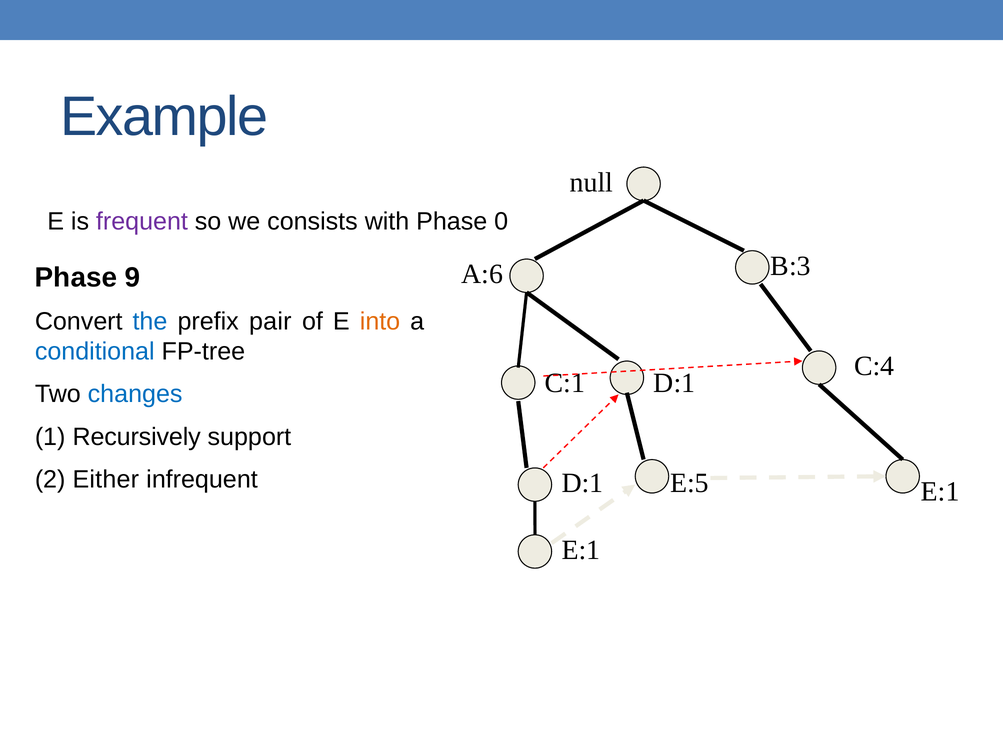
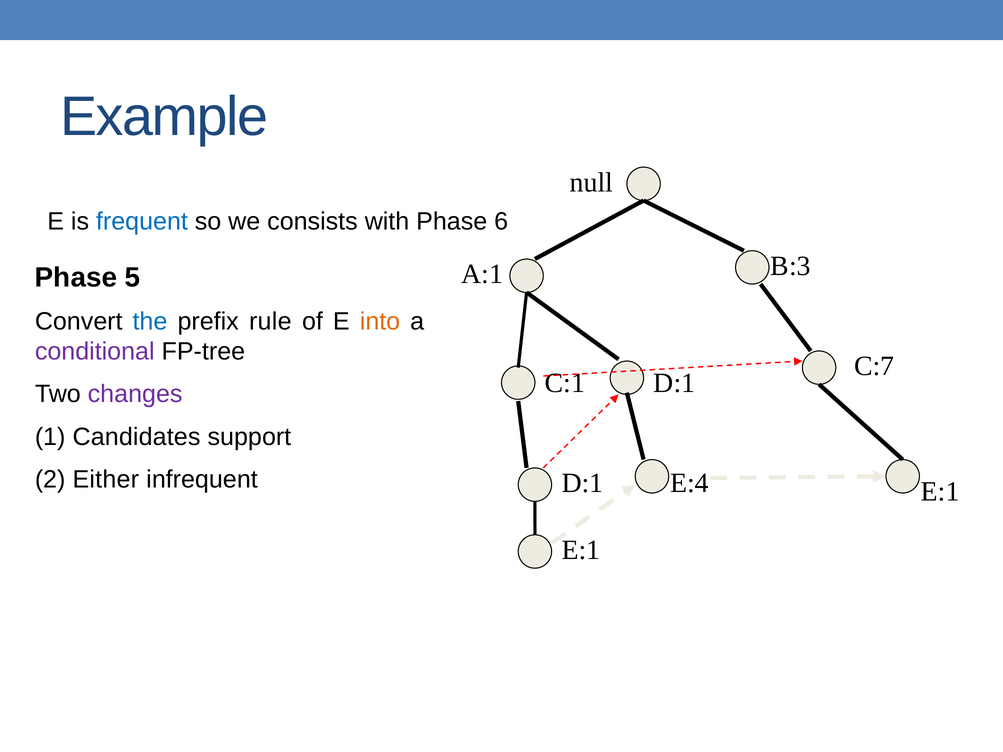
frequent colour: purple -> blue (142, 221)
0: 0 -> 6 (501, 221)
A:6: A:6 -> A:1 (482, 274)
9: 9 -> 5 (133, 277)
pair: pair -> rule (270, 322)
conditional colour: blue -> purple (95, 352)
C:4: C:4 -> C:7 (874, 366)
changes colour: blue -> purple (135, 394)
Recursively: Recursively -> Candidates (137, 437)
E:5: E:5 -> E:4 (690, 483)
